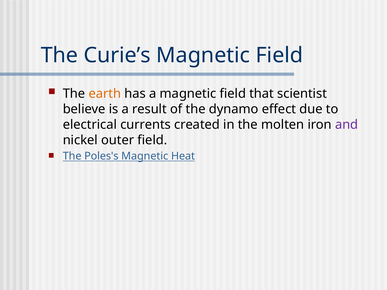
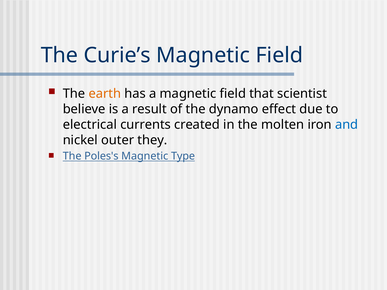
and colour: purple -> blue (347, 125)
outer field: field -> they (152, 140)
Heat: Heat -> Type (183, 156)
